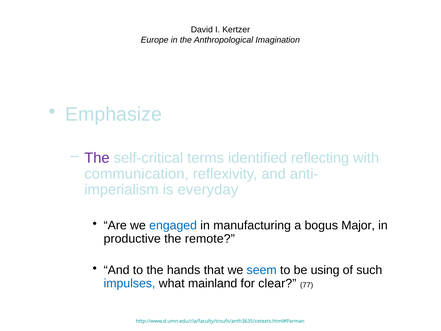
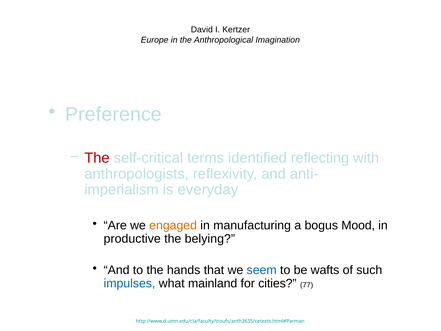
Emphasize: Emphasize -> Preference (113, 114)
The colour: purple -> red (97, 158)
communication: communication -> anthropologists (137, 174)
engaged colour: blue -> orange (173, 225)
Major: Major -> Mood (358, 225)
remote: remote -> belying (210, 239)
using: using -> wafts (325, 270)
clear: clear -> cities (277, 283)
